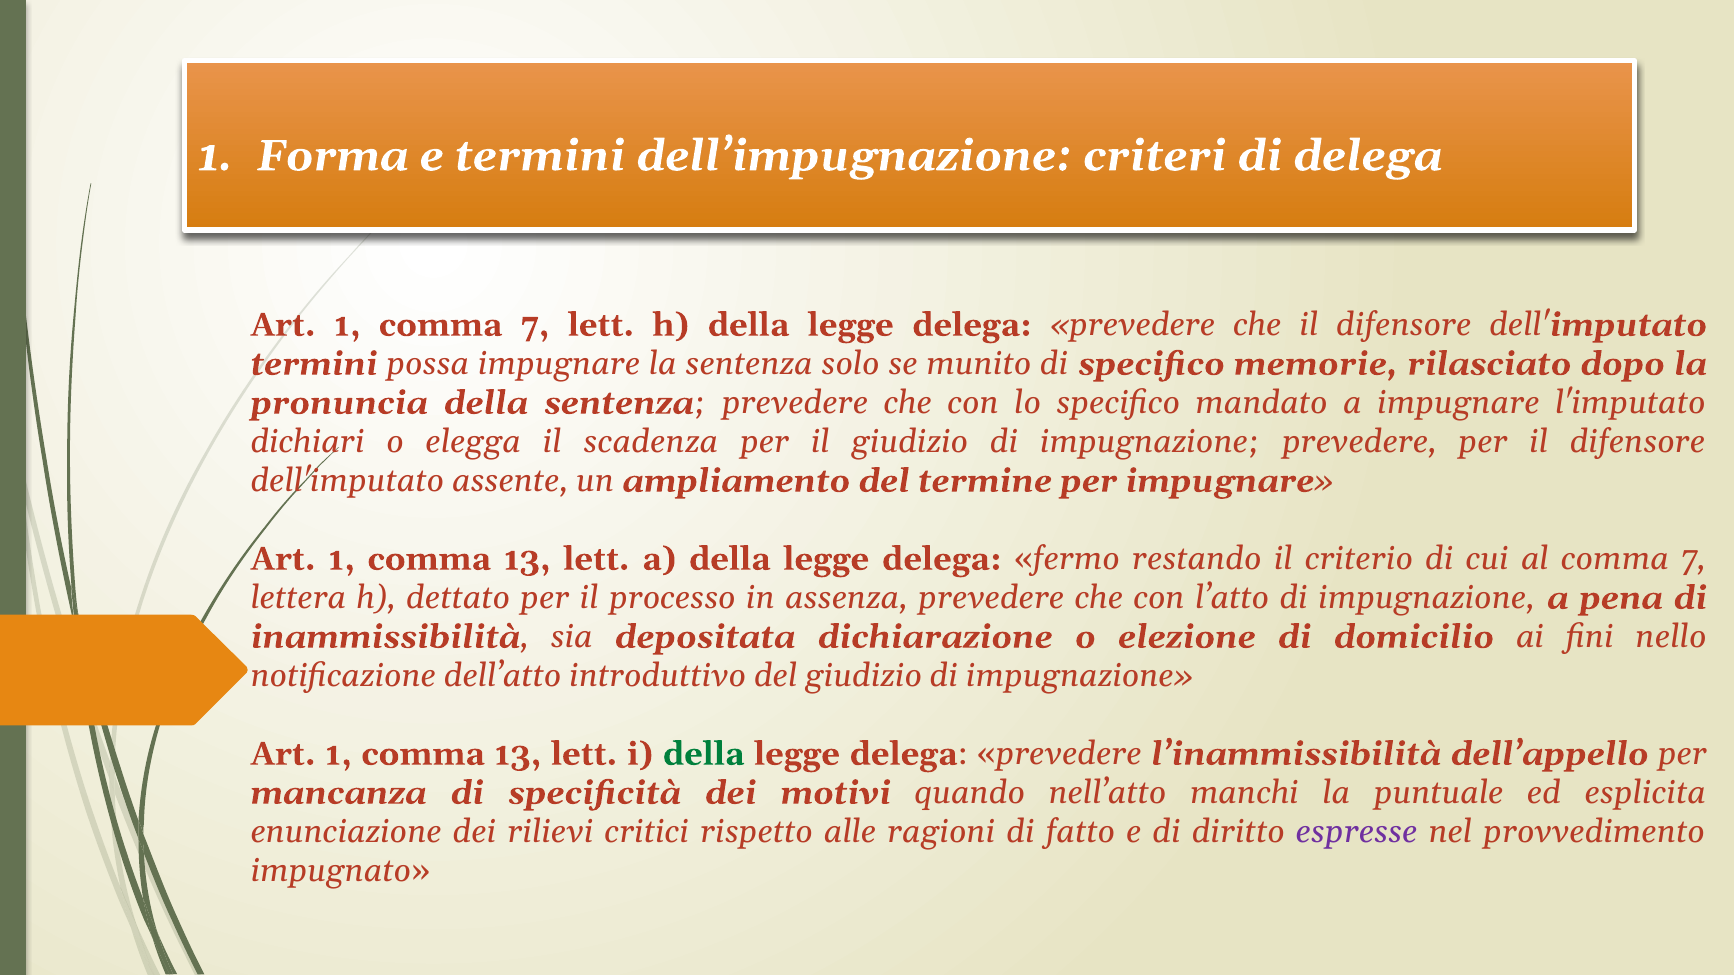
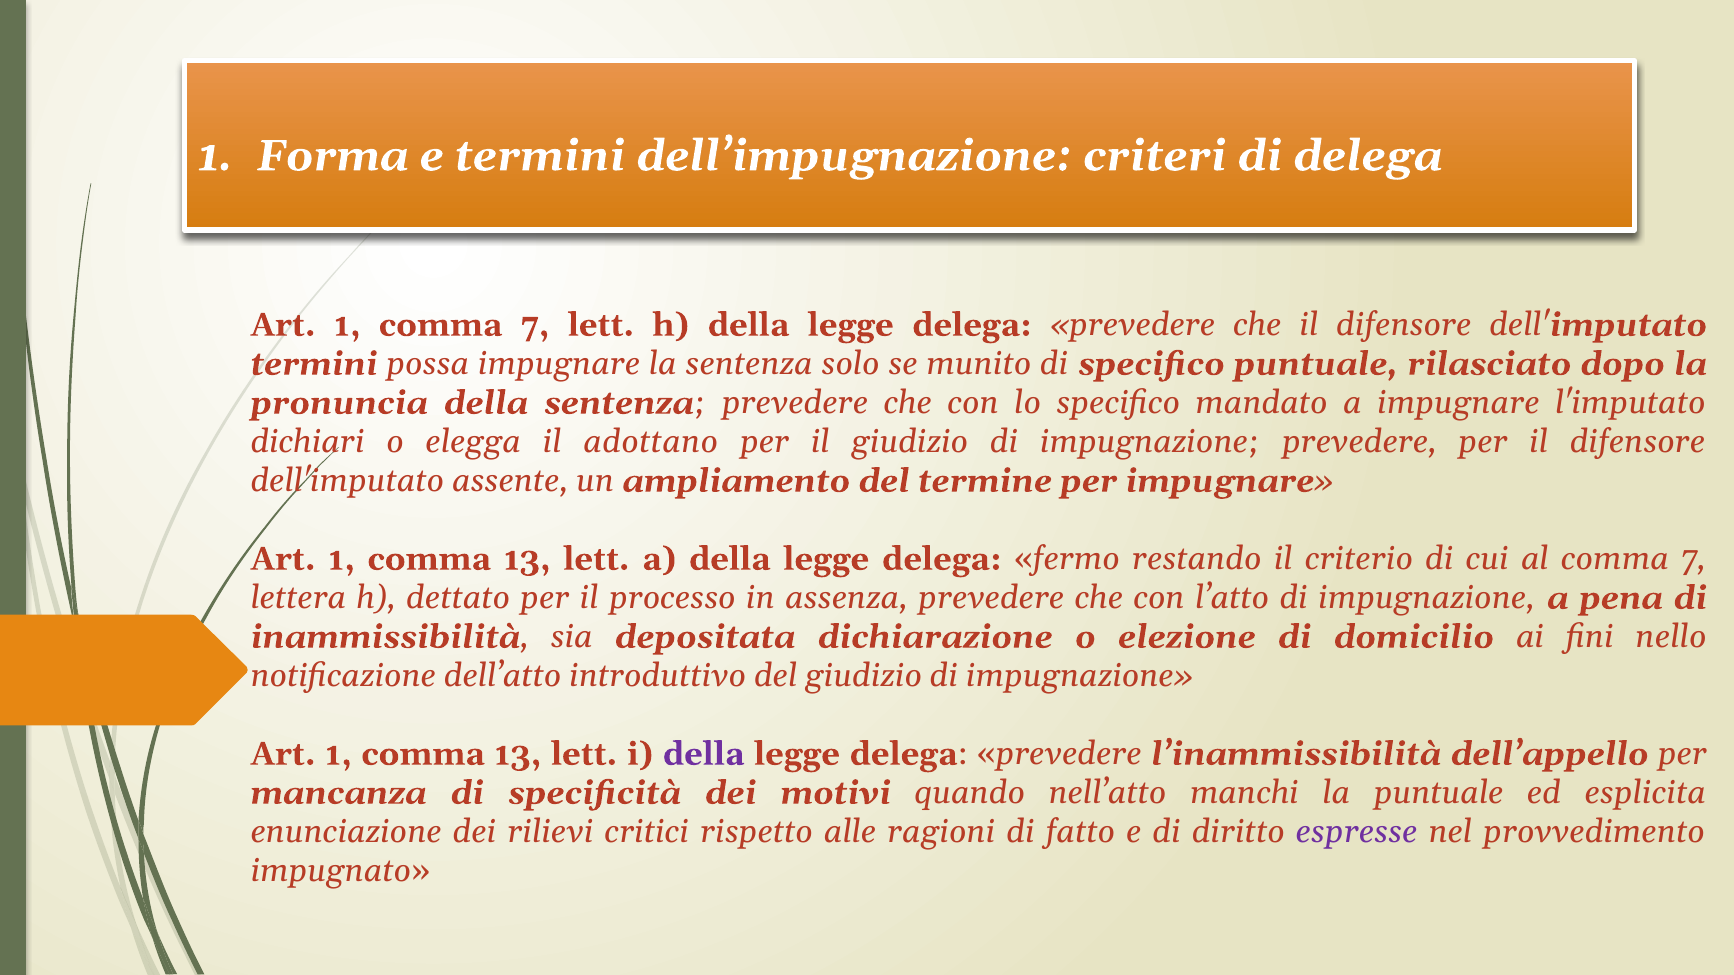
specifico memorie: memorie -> puntuale (1316, 364)
scadenza: scadenza -> adottano (651, 442)
della colour: green -> purple (704, 754)
